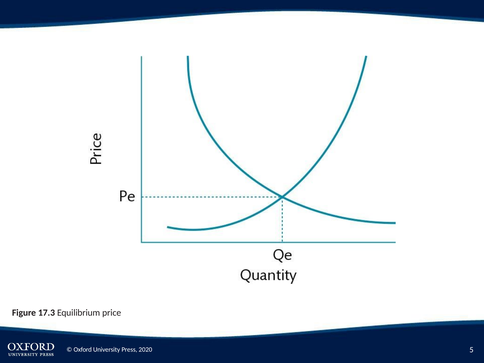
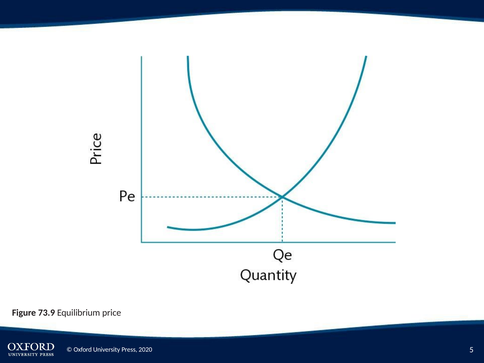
17.3: 17.3 -> 73.9 (47, 313)
